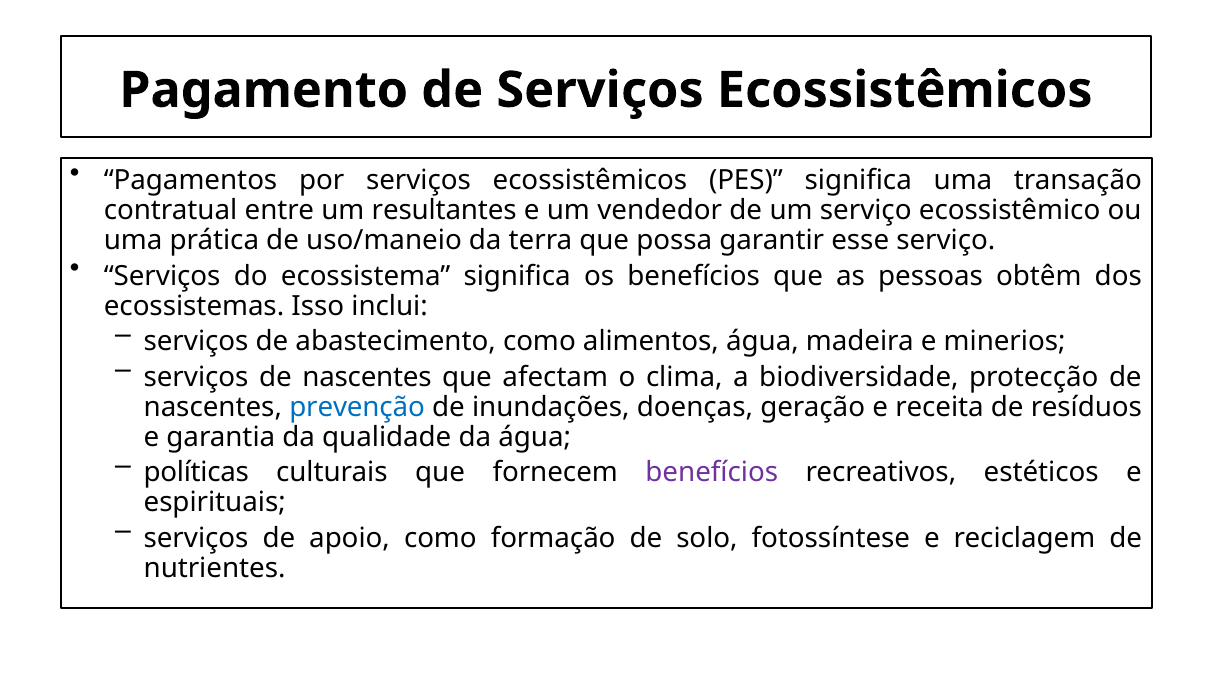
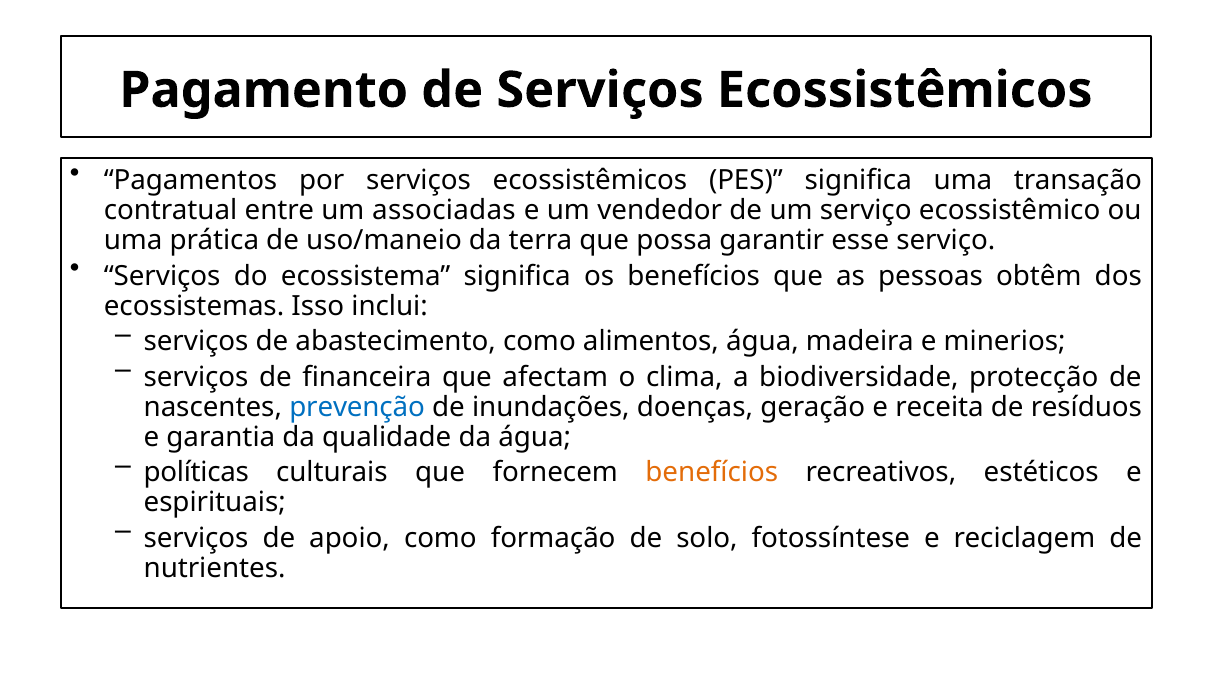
resultantes: resultantes -> associadas (444, 211)
serviços de nascentes: nascentes -> financeira (367, 377)
benefícios colour: purple -> orange (712, 472)
